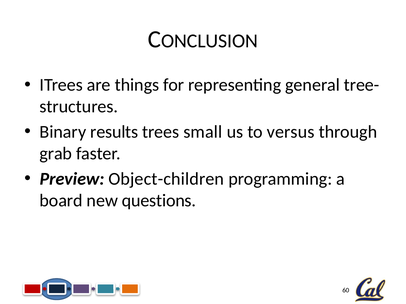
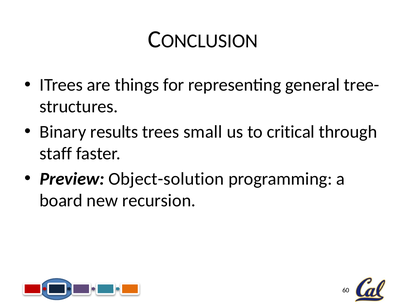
versus: versus -> critical (291, 132)
grab: grab -> staff (56, 154)
Object-children: Object-children -> Object-solution (166, 179)
questions: questions -> recursion (159, 201)
